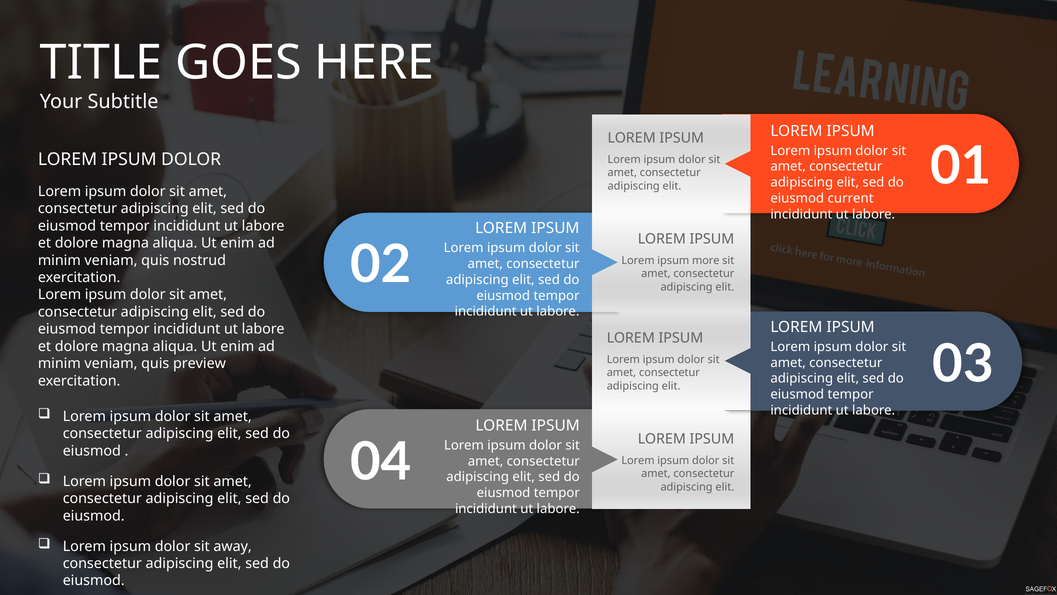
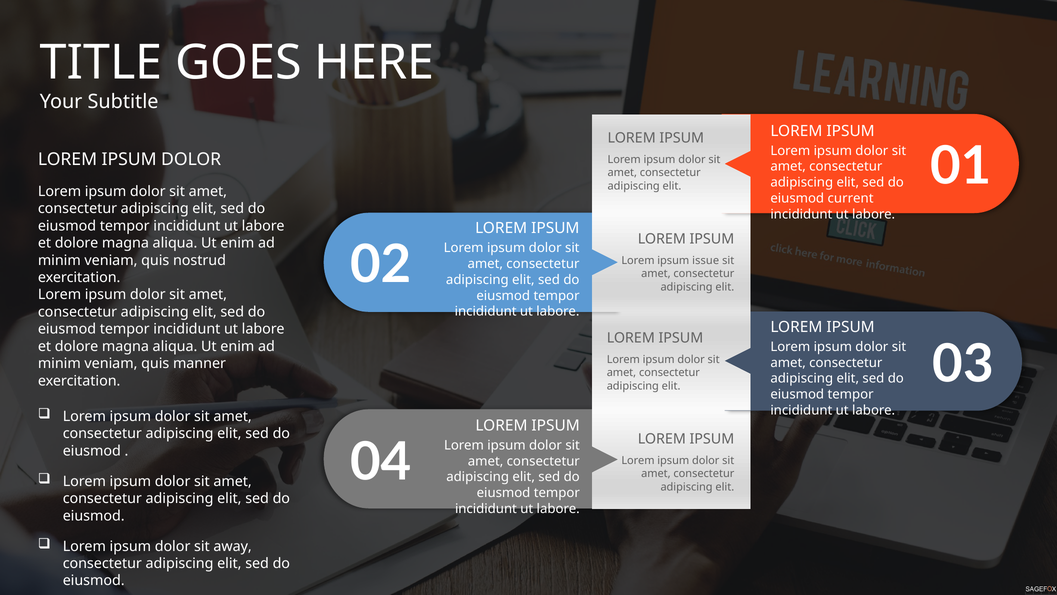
more: more -> issue (706, 260)
preview: preview -> manner (199, 363)
